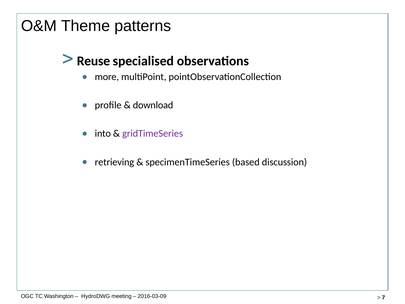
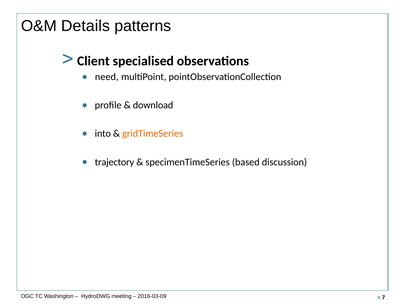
Theme: Theme -> Details (85, 26)
Reuse: Reuse -> Client (93, 61)
more: more -> need (107, 77)
gridTimeSeries colour: purple -> orange (153, 134)
retrieving: retrieving -> trajectory (115, 162)
